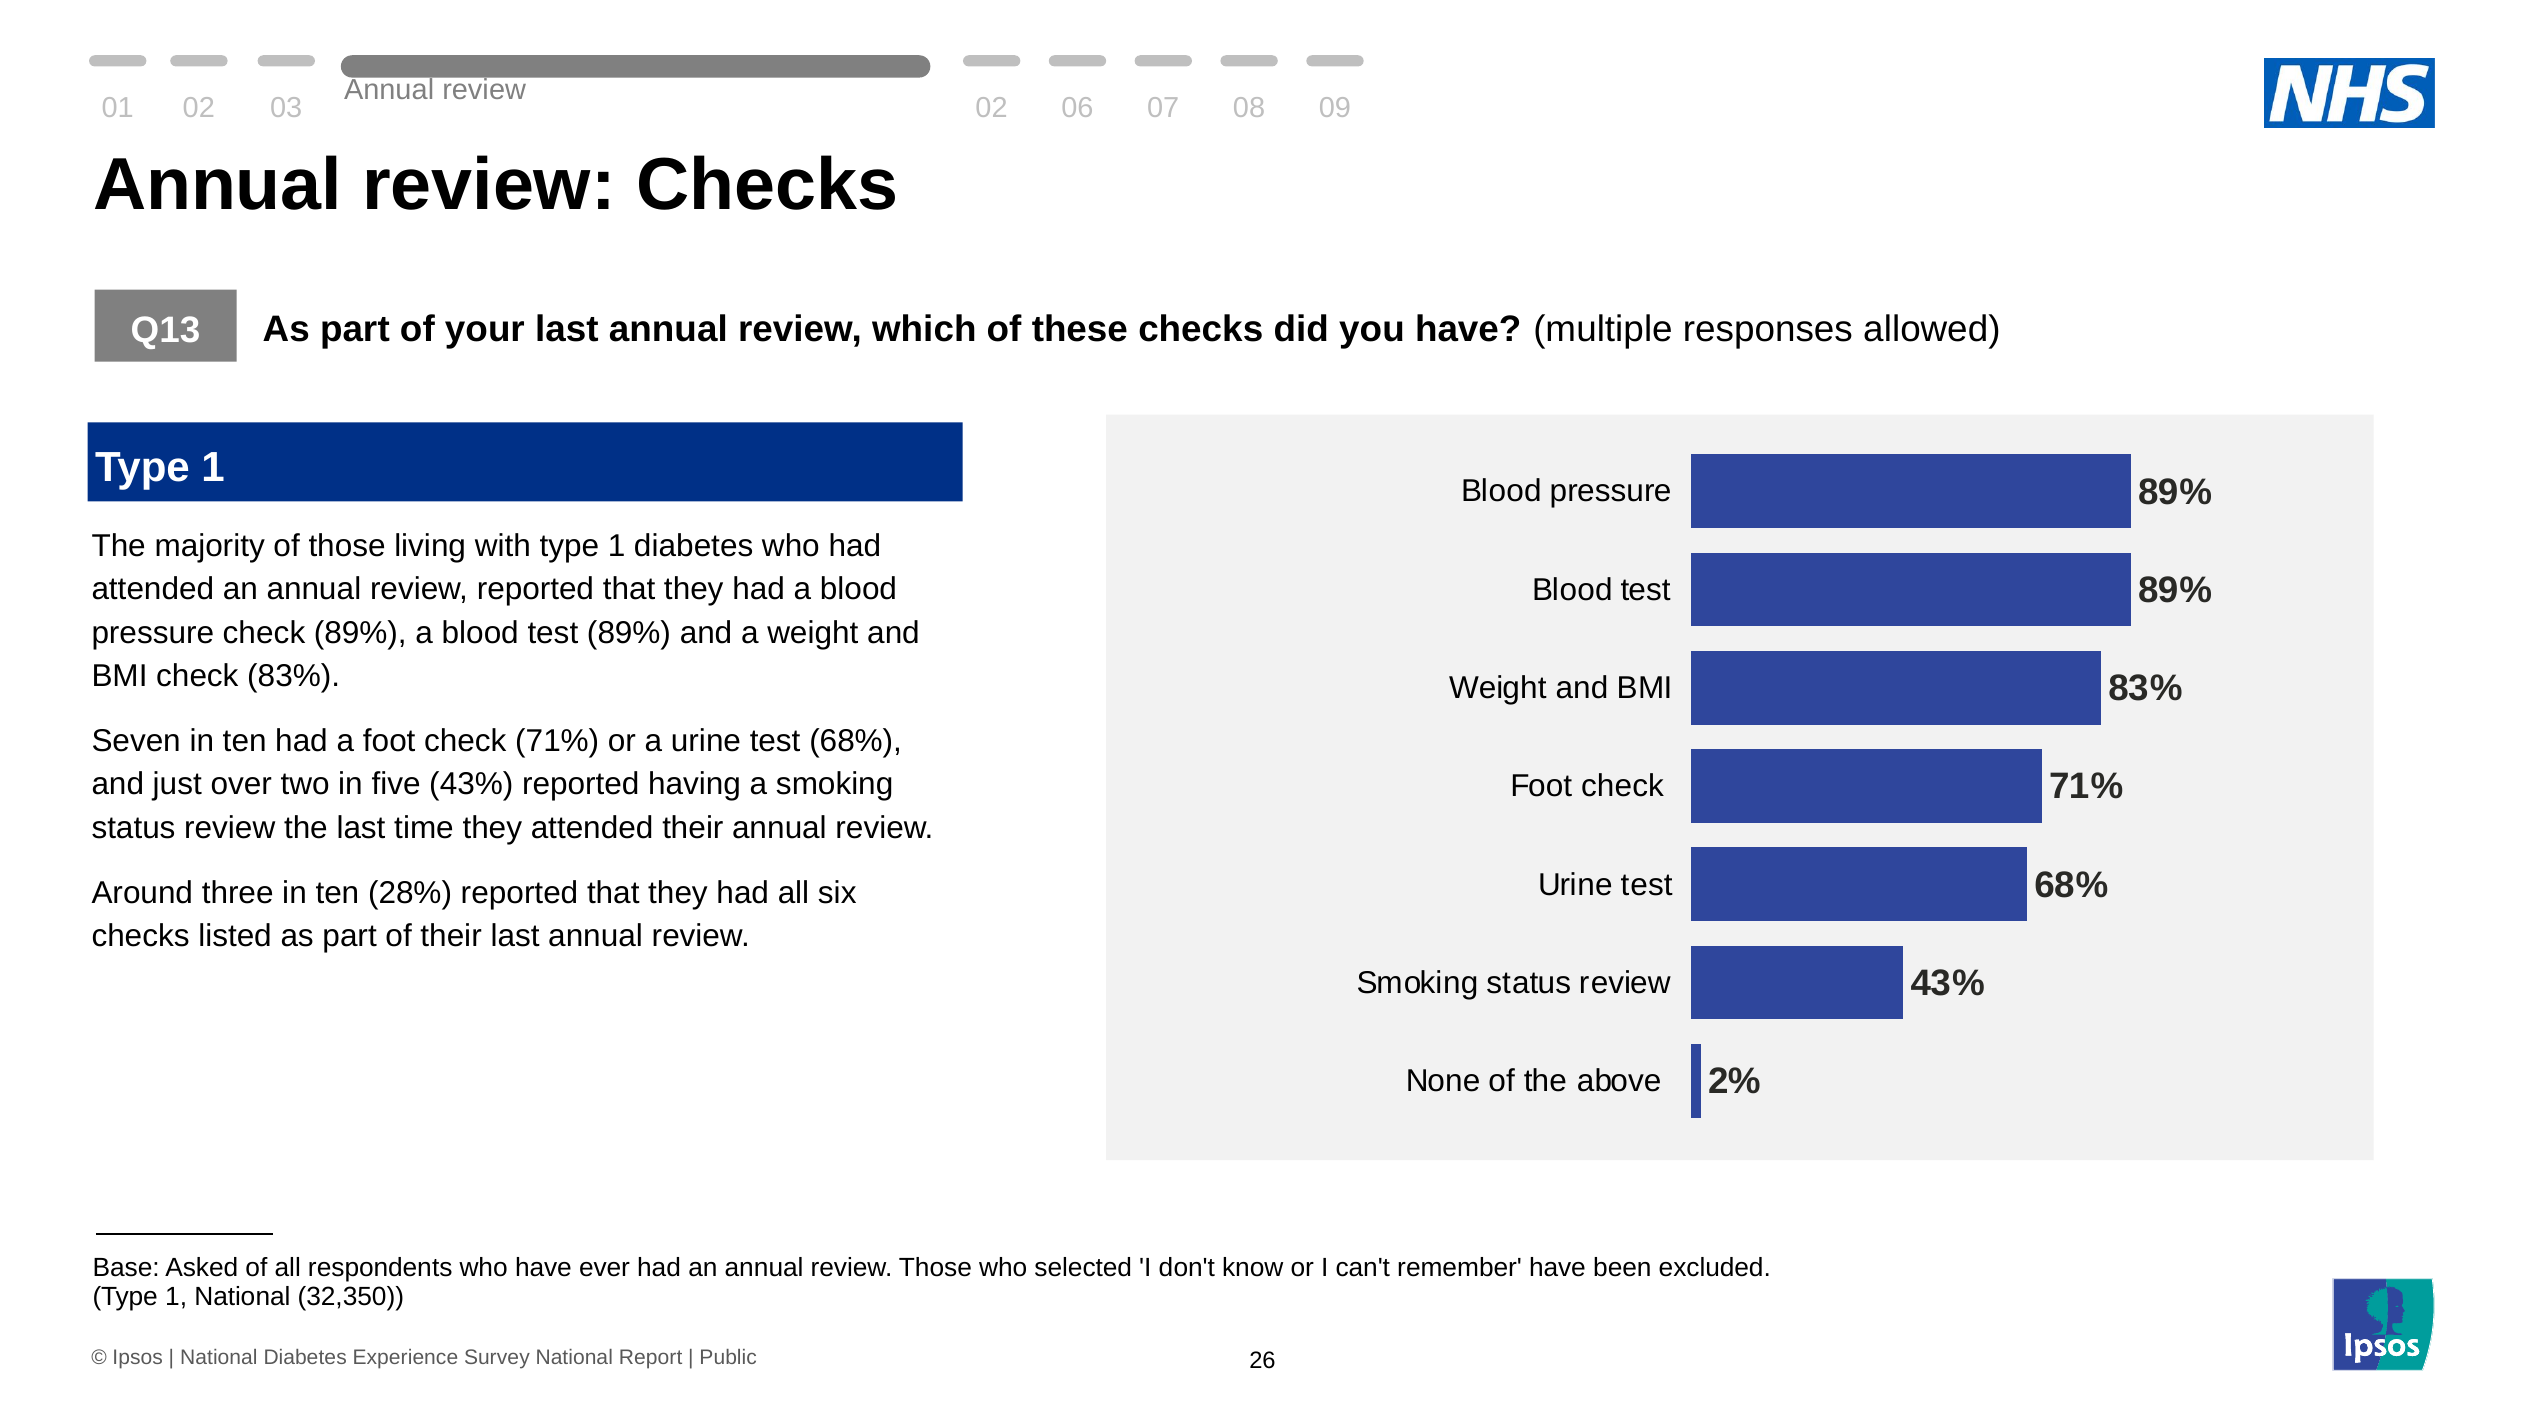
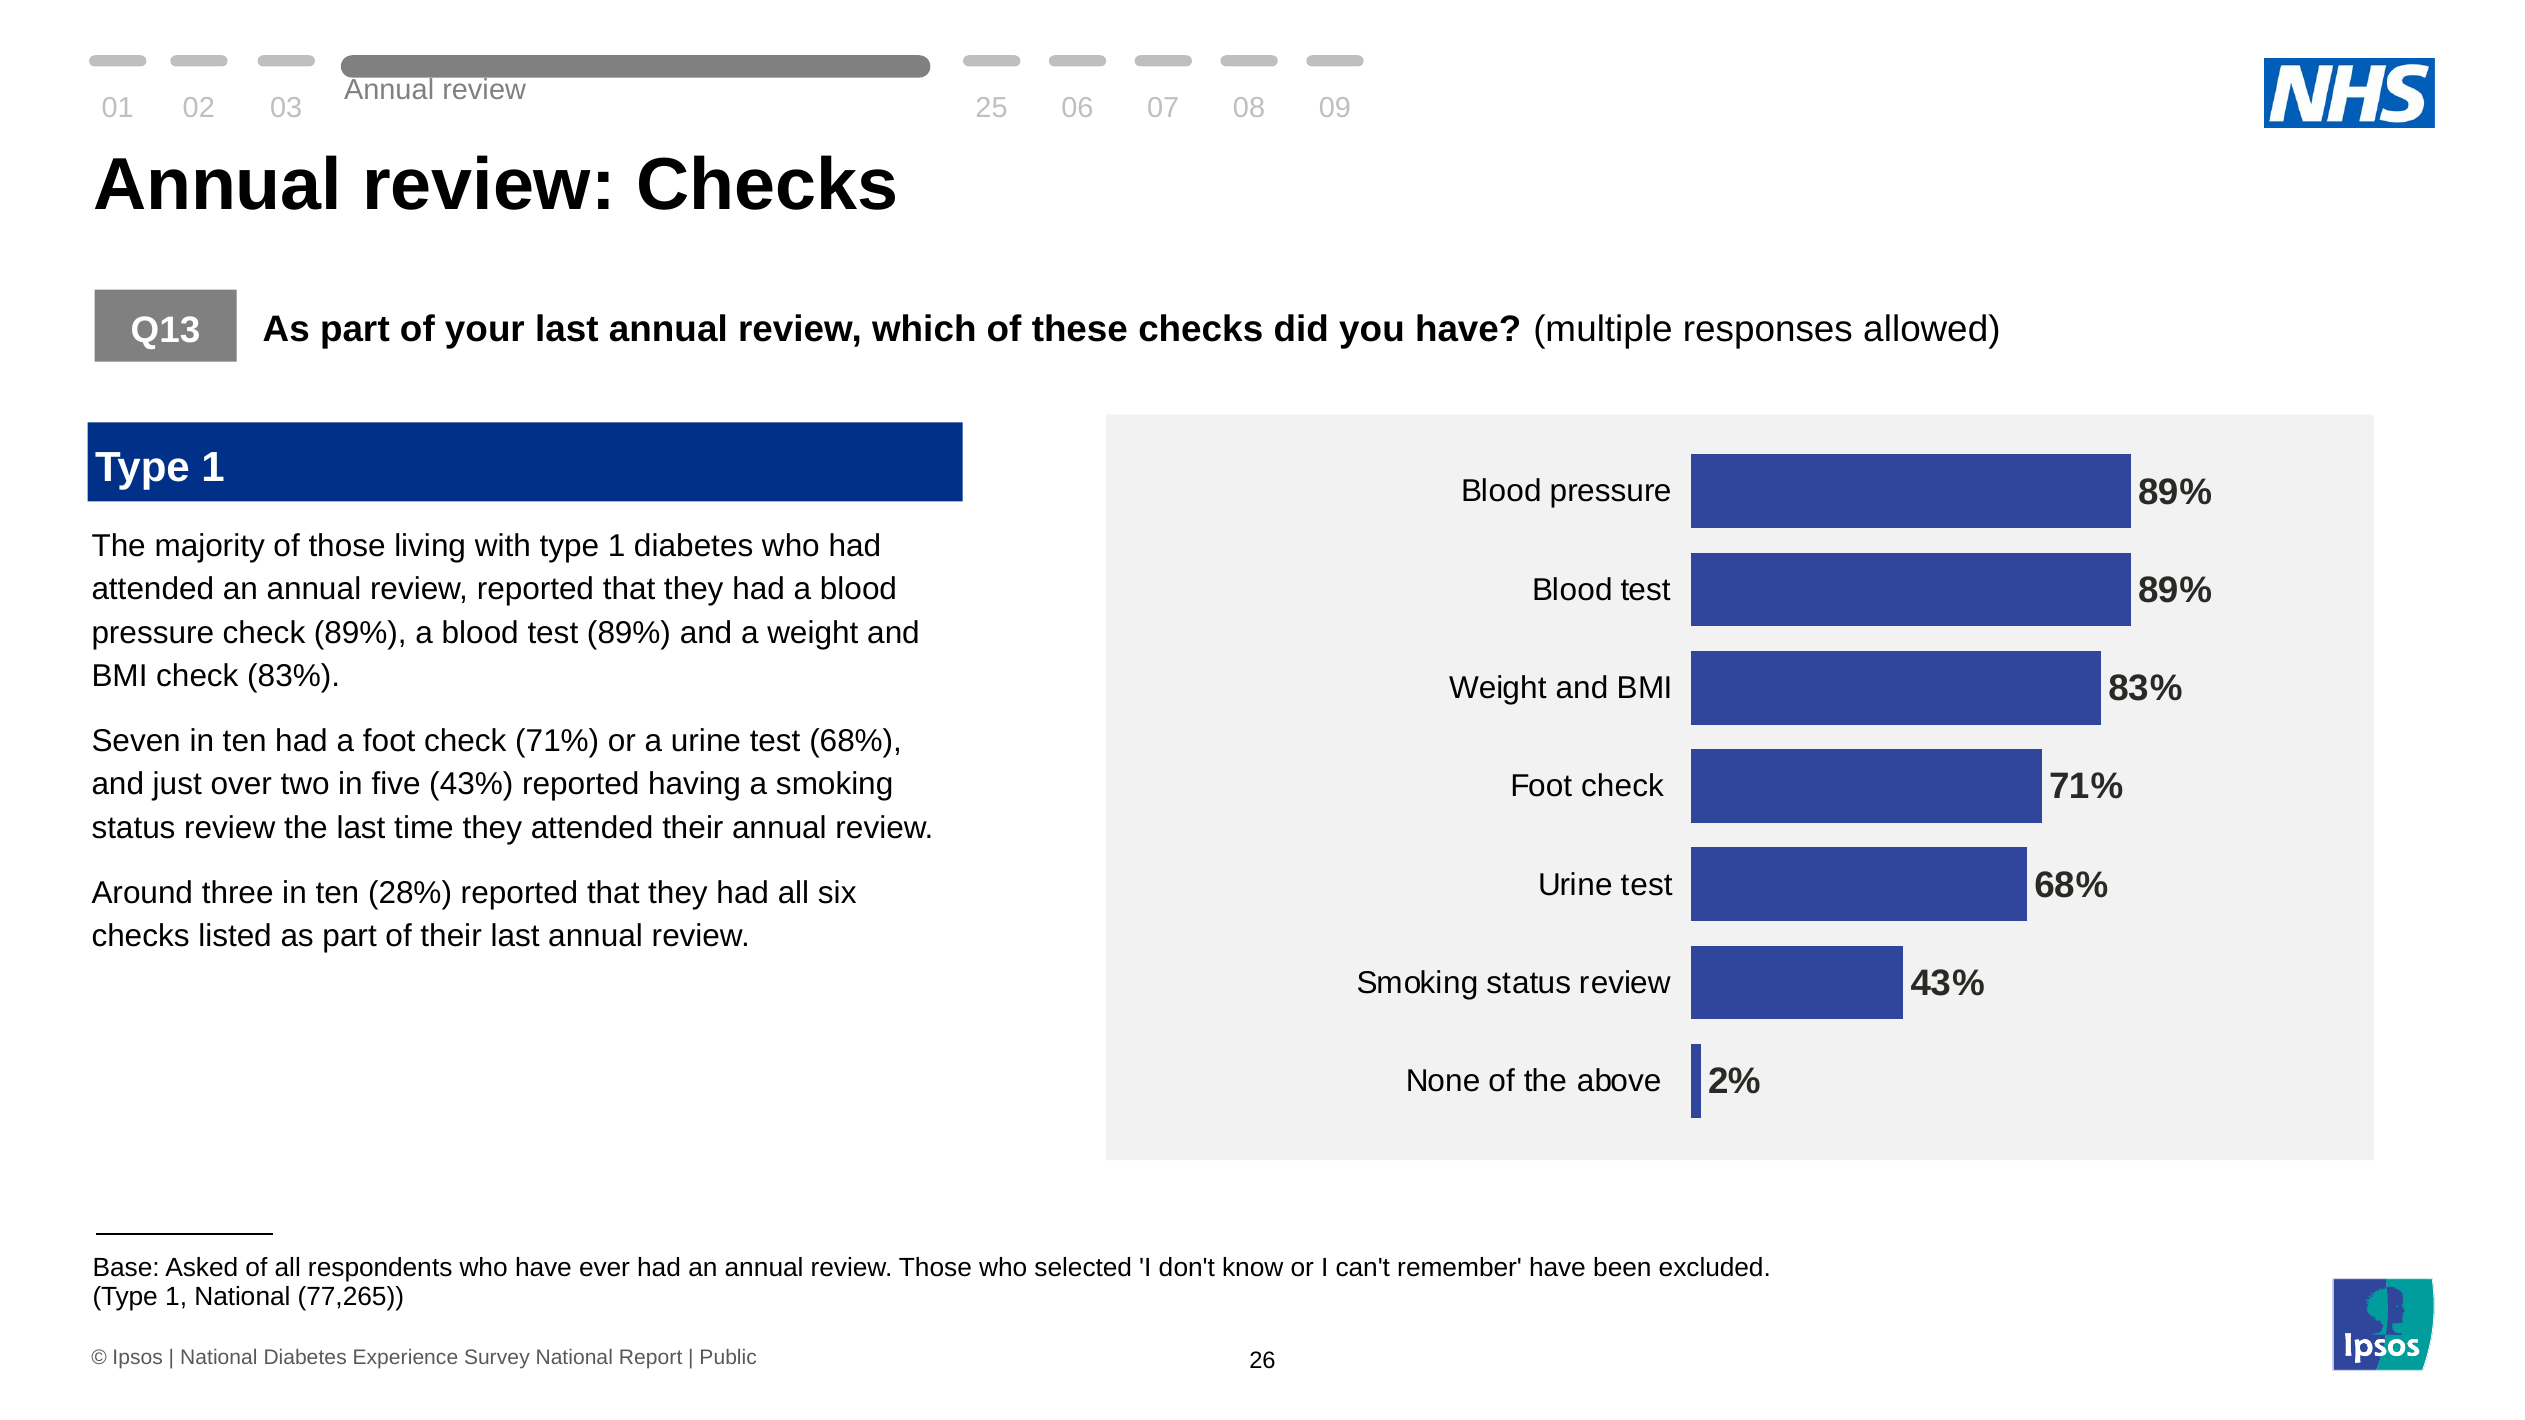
03 02: 02 -> 25 (992, 108)
32,350: 32,350 -> 77,265 (351, 1297)
